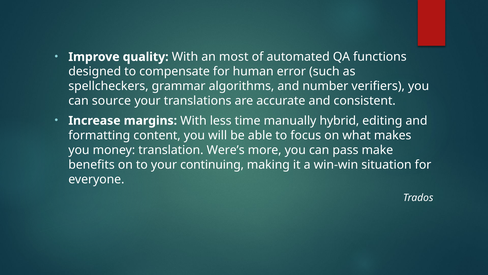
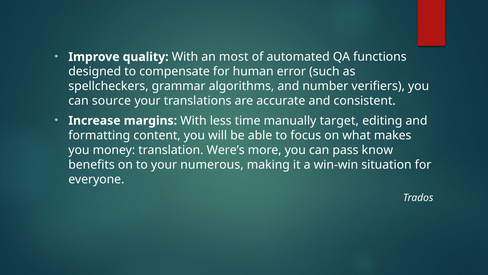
hybrid: hybrid -> target (339, 120)
make: make -> know (377, 150)
continuing: continuing -> numerous (212, 164)
